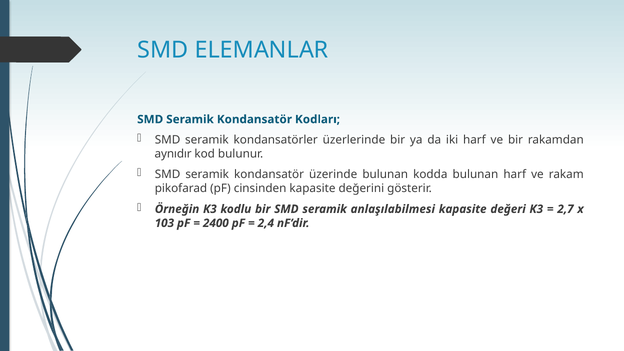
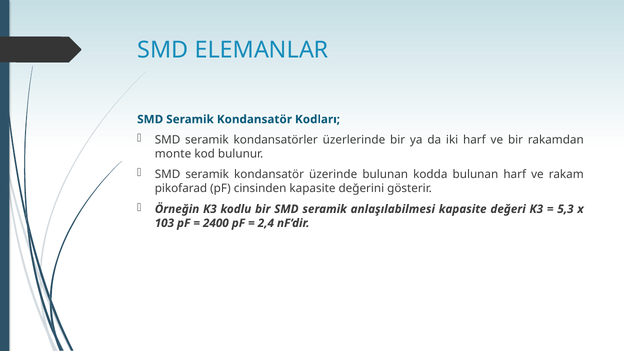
aynıdır: aynıdır -> monte (173, 154)
2,7: 2,7 -> 5,3 (565, 209)
